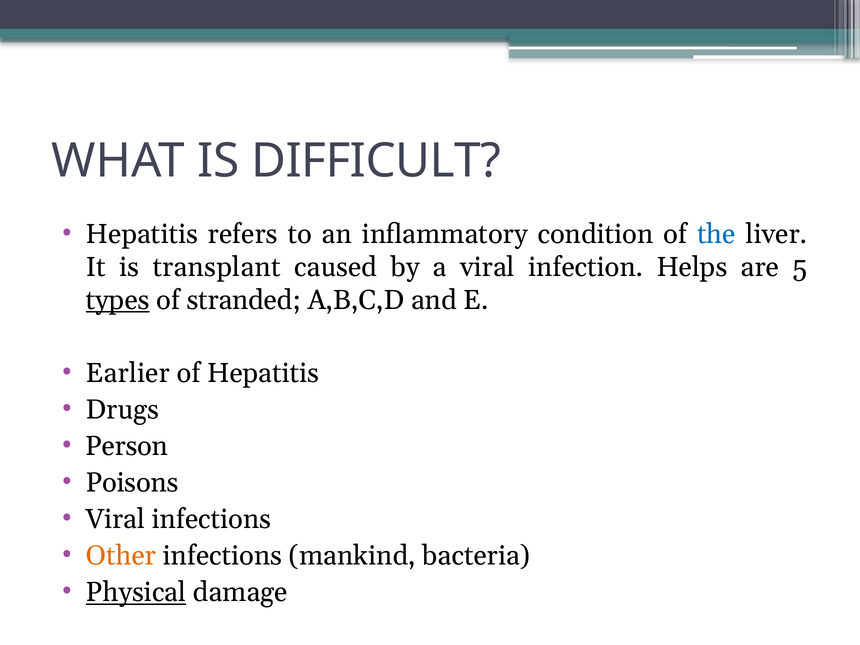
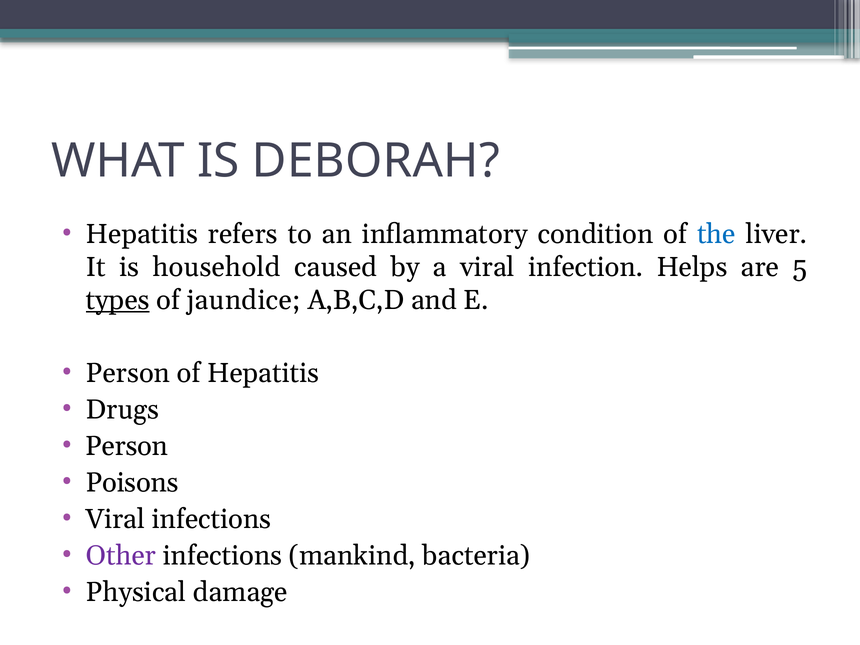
DIFFICULT: DIFFICULT -> DEBORAH (376, 161)
transplant: transplant -> household (217, 267)
stranded: stranded -> jaundice (244, 300)
Earlier: Earlier -> Person (128, 373)
Other colour: orange -> purple (121, 556)
Physical underline: present -> none (136, 592)
